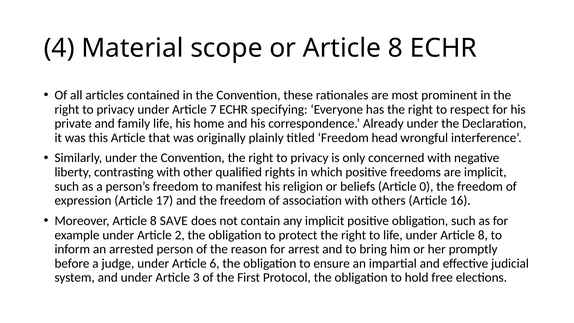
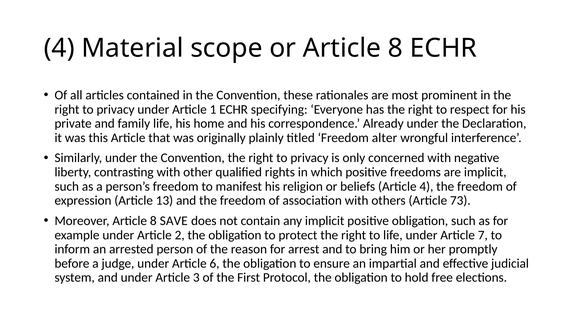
7: 7 -> 1 (213, 109)
head: head -> alter (385, 138)
Article 0: 0 -> 4 (426, 186)
17: 17 -> 13 (165, 201)
16: 16 -> 73 (460, 201)
under Article 8: 8 -> 7 (483, 235)
